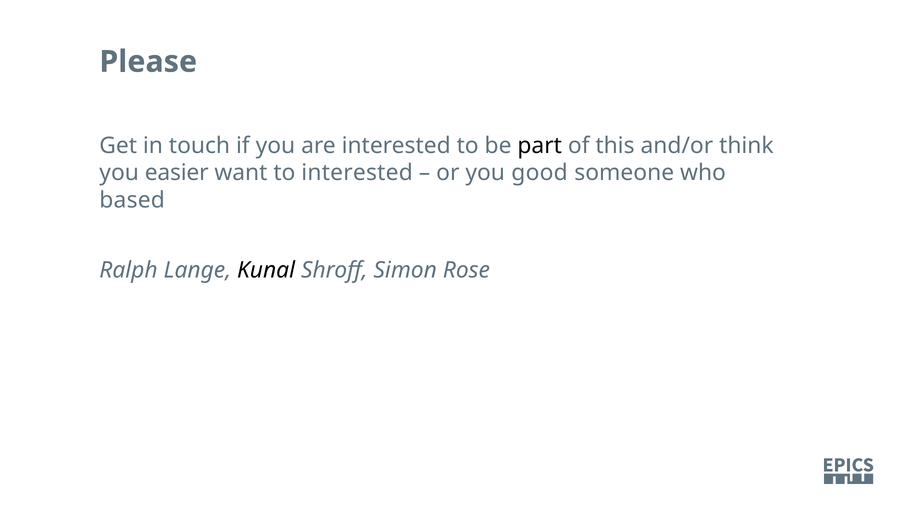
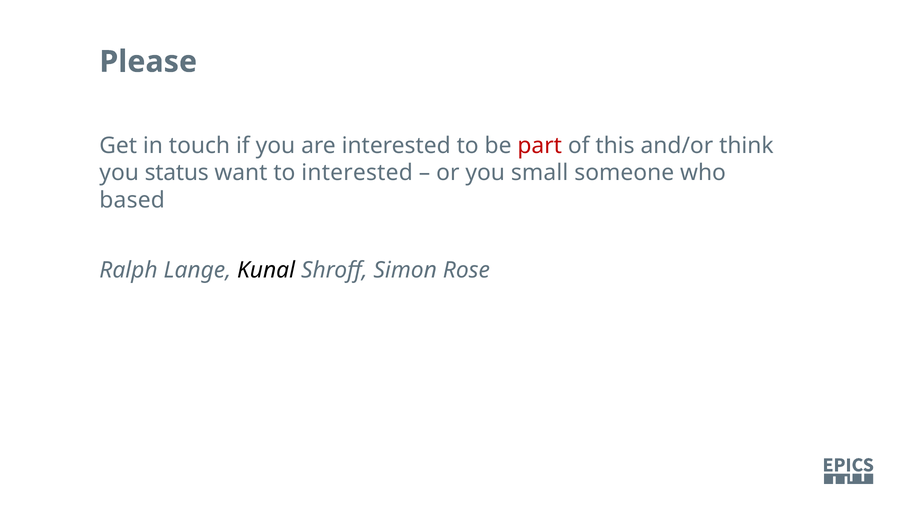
part colour: black -> red (540, 146)
easier: easier -> status (177, 173)
good: good -> small (540, 173)
